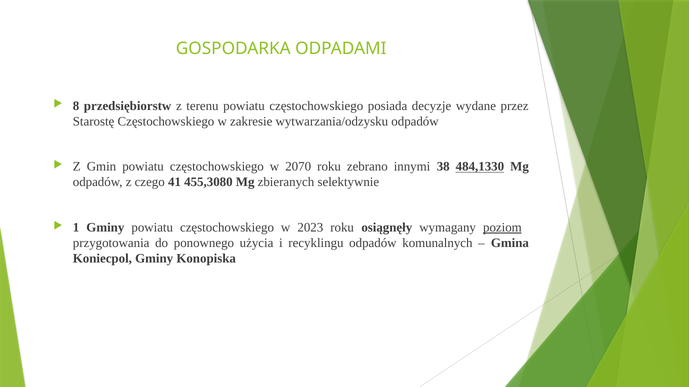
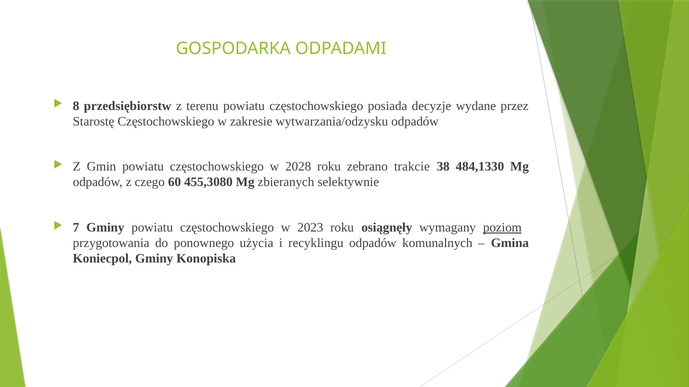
2070: 2070 -> 2028 (298, 167)
innymi: innymi -> trakcie (412, 167)
484,1330 underline: present -> none (480, 167)
41: 41 -> 60 (175, 182)
1: 1 -> 7 (76, 228)
